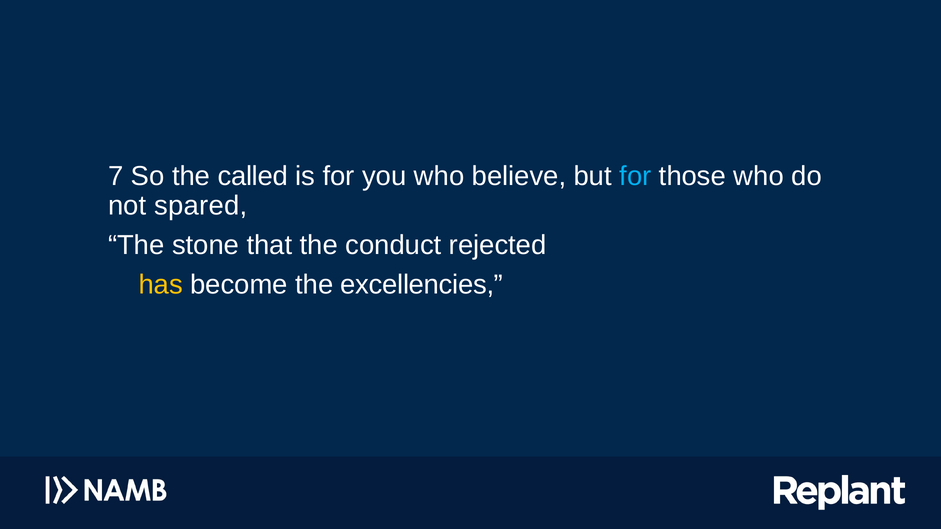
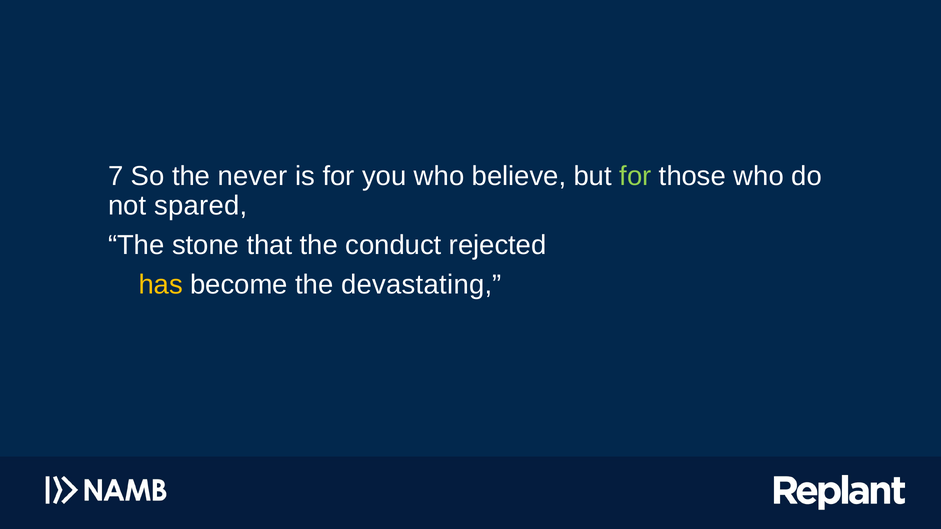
called: called -> never (253, 176)
for colour: light blue -> light green (635, 176)
excellencies: excellencies -> devastating (421, 285)
